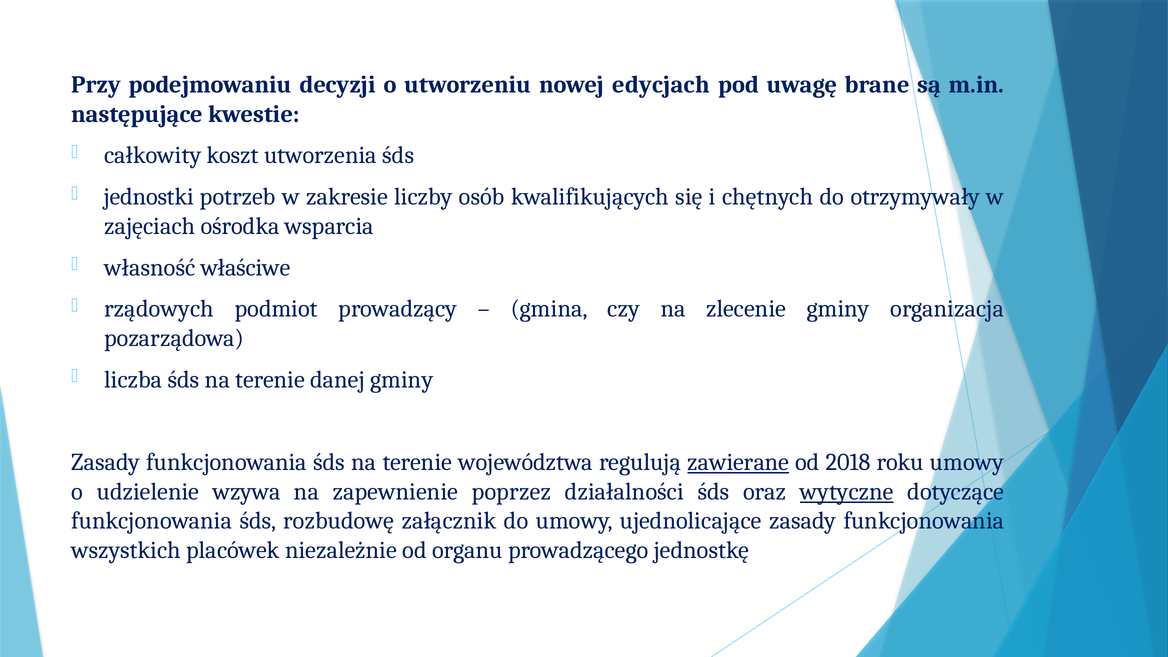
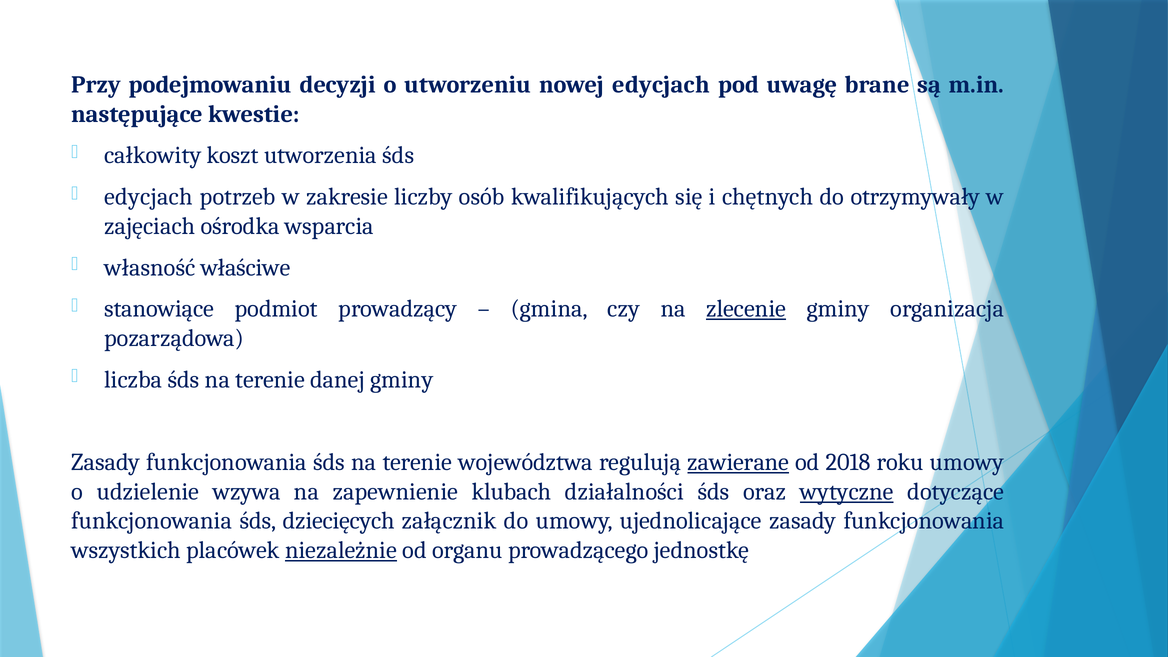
jednostki: jednostki -> edycjach (149, 197)
rządowych: rządowych -> stanowiące (159, 309)
zlecenie underline: none -> present (746, 309)
poprzez: poprzez -> klubach (512, 492)
rozbudowę: rozbudowę -> dziecięcych (339, 521)
niezależnie underline: none -> present (341, 550)
